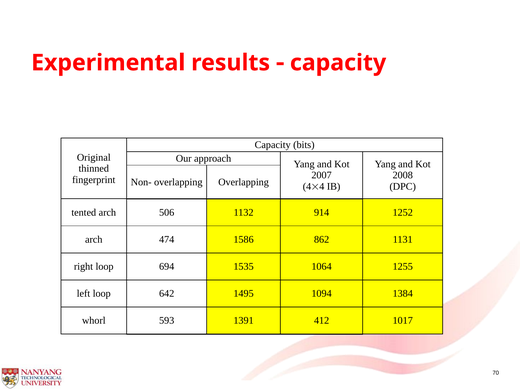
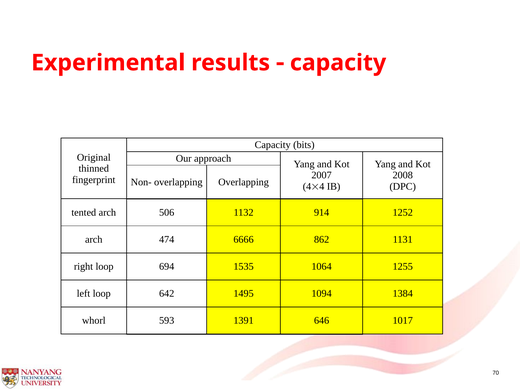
1586: 1586 -> 6666 (244, 239)
412: 412 -> 646 (322, 321)
